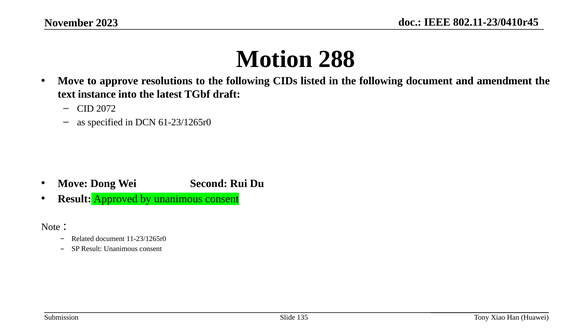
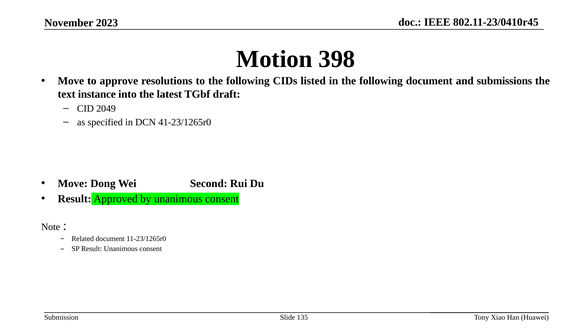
288: 288 -> 398 (337, 59)
amendment: amendment -> submissions (504, 81)
2072: 2072 -> 2049 (106, 108)
61-23/1265r0: 61-23/1265r0 -> 41-23/1265r0 (185, 122)
